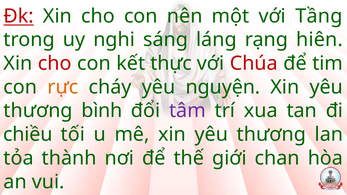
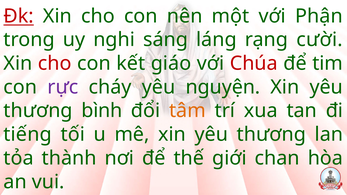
Tầng: Tầng -> Phận (319, 16)
hiên: hiên -> cười (320, 40)
thực: thực -> giáo (171, 63)
rực colour: orange -> purple (63, 87)
tâm colour: purple -> orange (187, 111)
chiều: chiều -> tiếng (28, 135)
